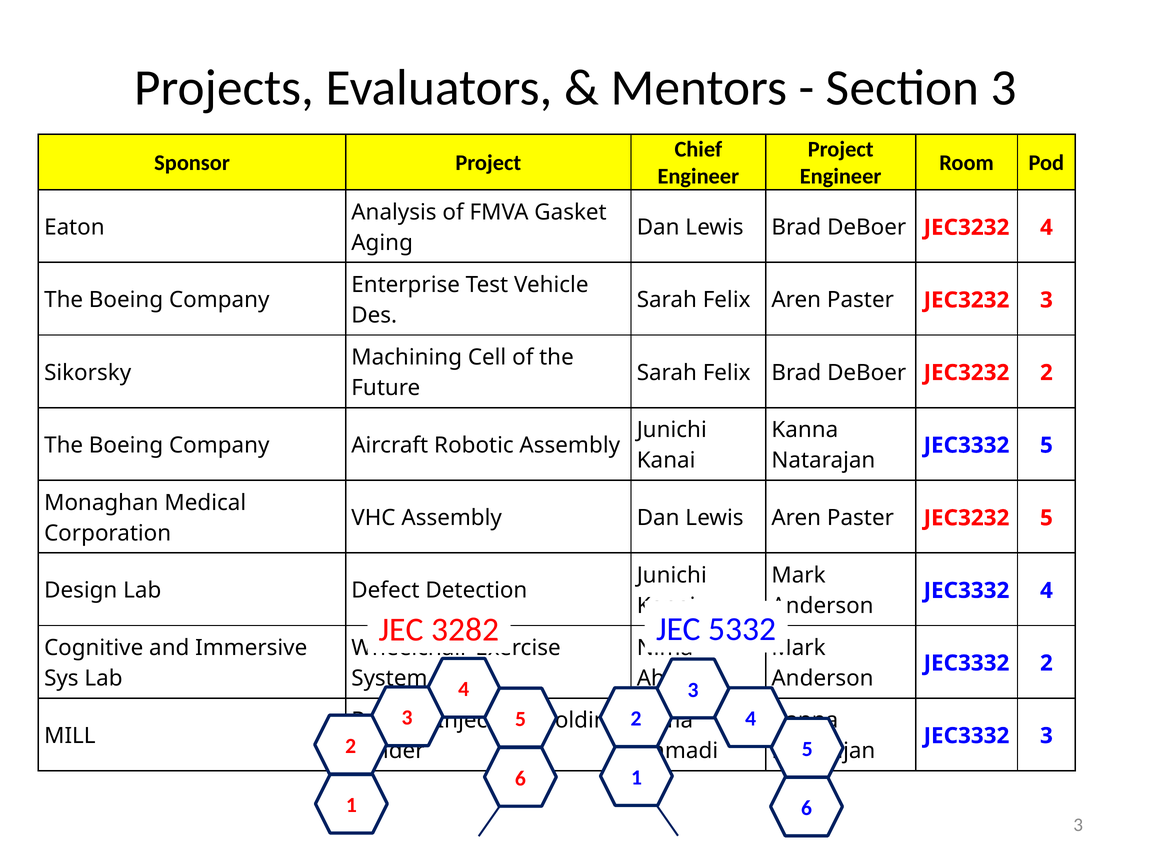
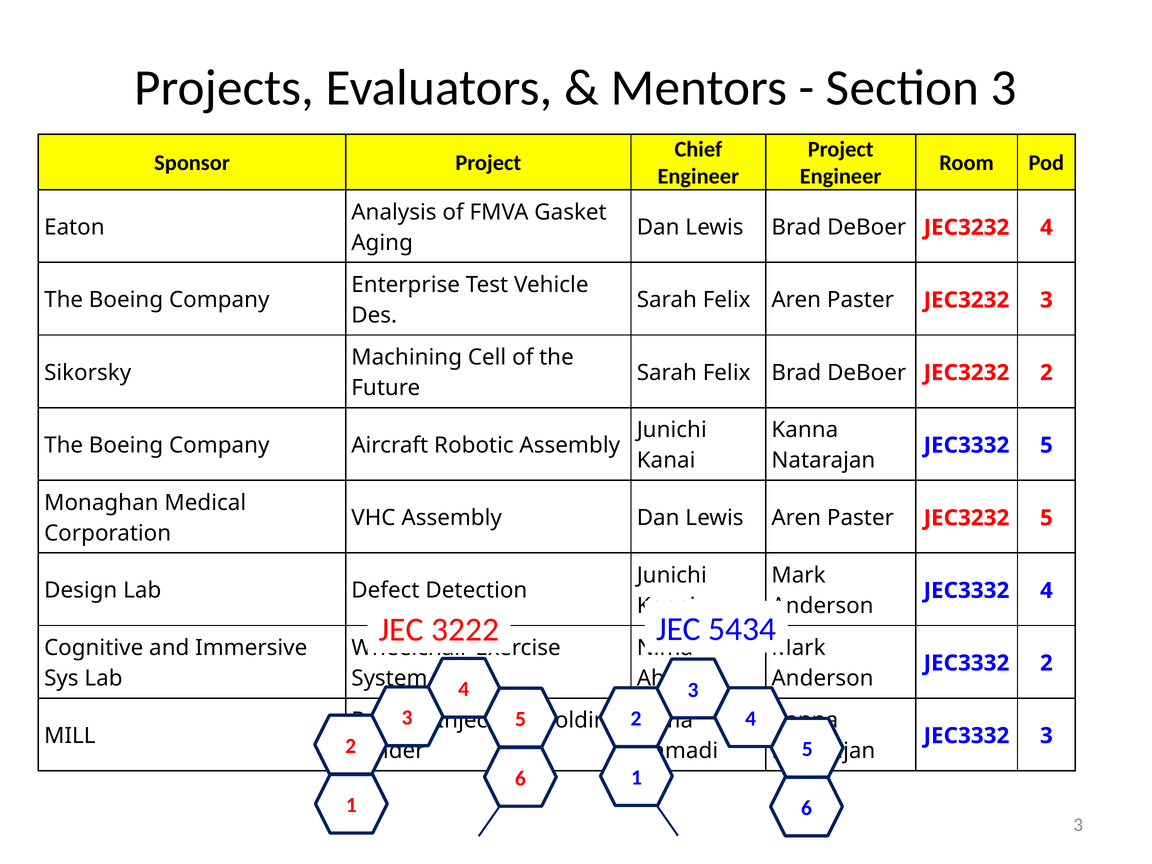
3282: 3282 -> 3222 (465, 629)
5332: 5332 -> 5434 (742, 629)
